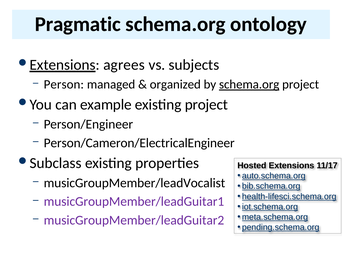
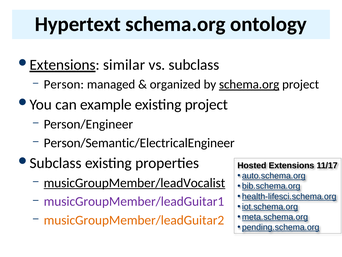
Pragmatic: Pragmatic -> Hypertext (78, 24)
agrees: agrees -> similar (124, 65)
subjects: subjects -> subclass (194, 65)
Person/Cameron/ElectricalEngineer: Person/Cameron/ElectricalEngineer -> Person/Semantic/ElectricalEngineer (139, 143)
musicGroupMember/leadVocalist underline: none -> present (134, 183)
musicGroupMember/leadGuitar2 colour: purple -> orange (134, 220)
